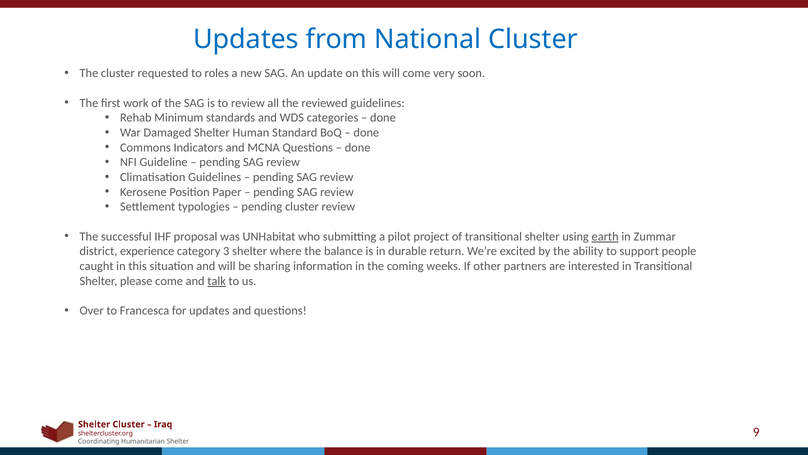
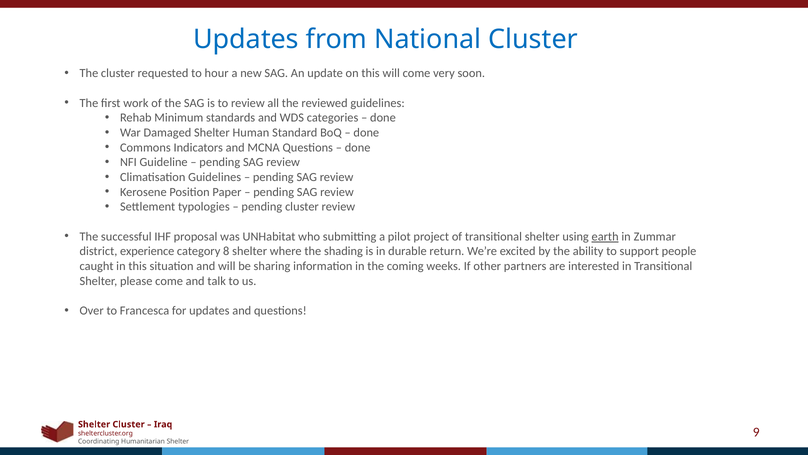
roles: roles -> hour (217, 73)
3: 3 -> 8 (226, 251)
balance: balance -> shading (343, 251)
talk underline: present -> none (217, 281)
